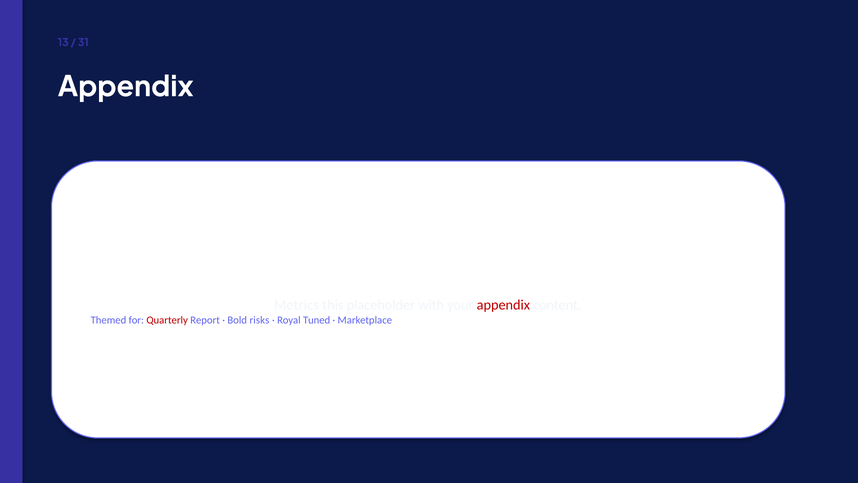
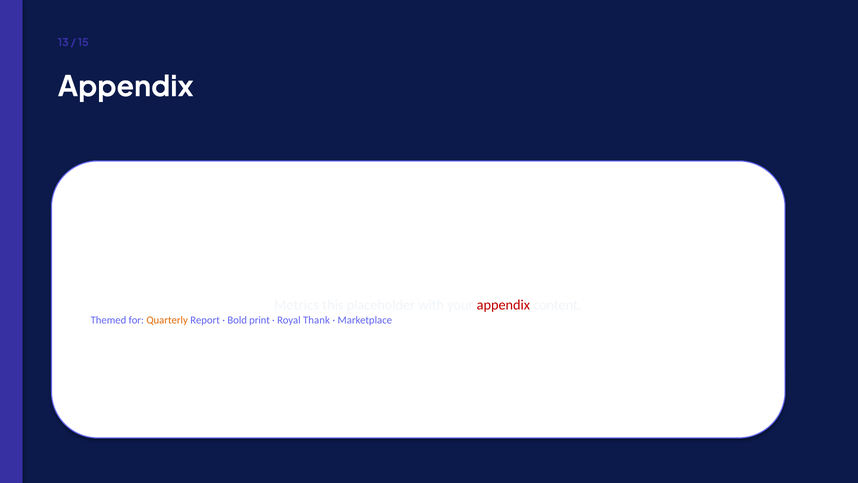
31: 31 -> 15 (83, 42)
Quarterly colour: red -> orange (167, 320)
risks: risks -> print (260, 320)
Tuned: Tuned -> Thank (316, 320)
